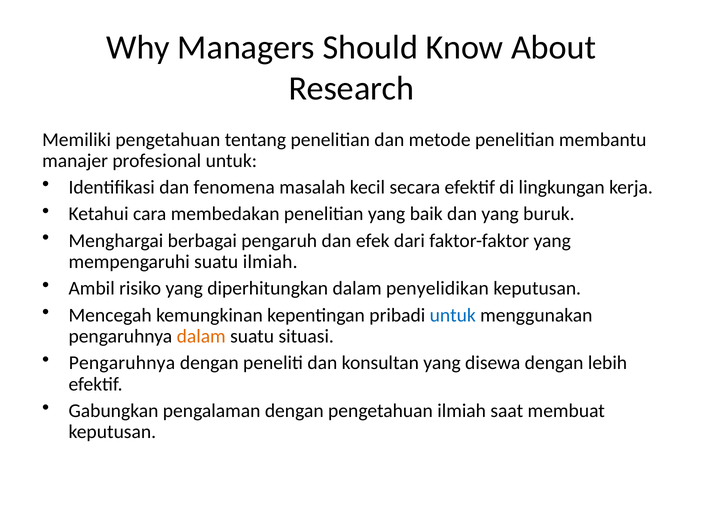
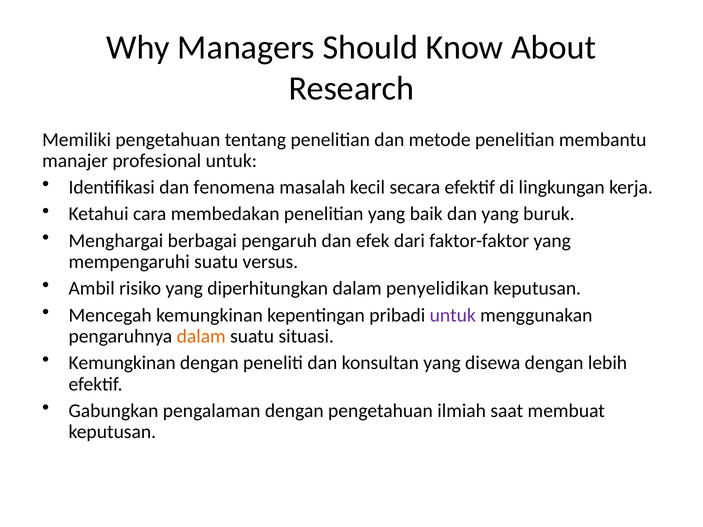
suatu ilmiah: ilmiah -> versus (270, 262)
untuk colour: blue -> purple (453, 315)
Pengaruhnya: Pengaruhnya -> Kemungkinan (122, 363)
